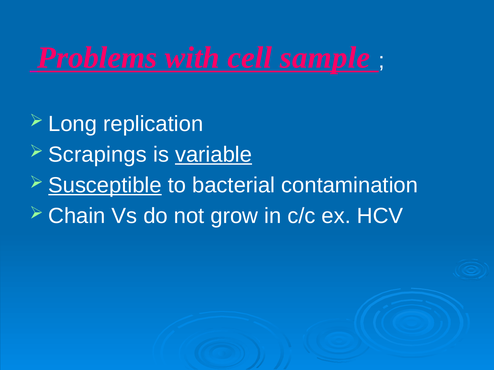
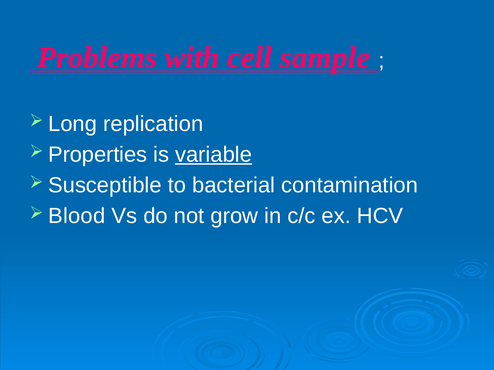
Scrapings: Scrapings -> Properties (98, 155)
Susceptible underline: present -> none (105, 186)
Chain: Chain -> Blood (77, 216)
